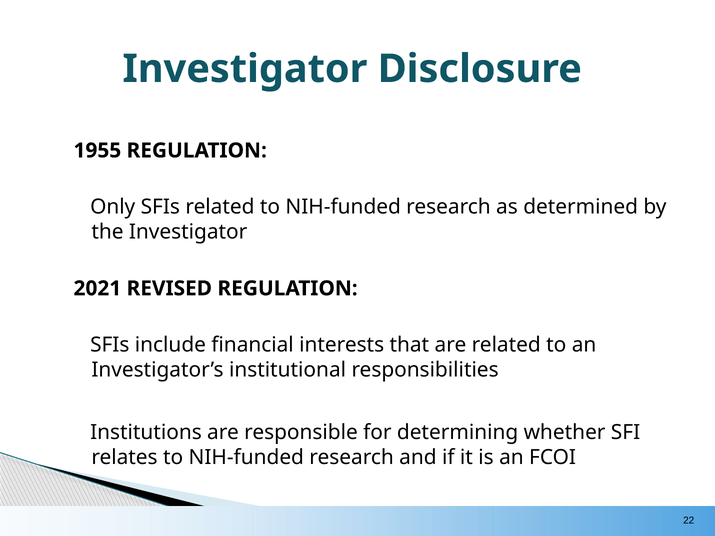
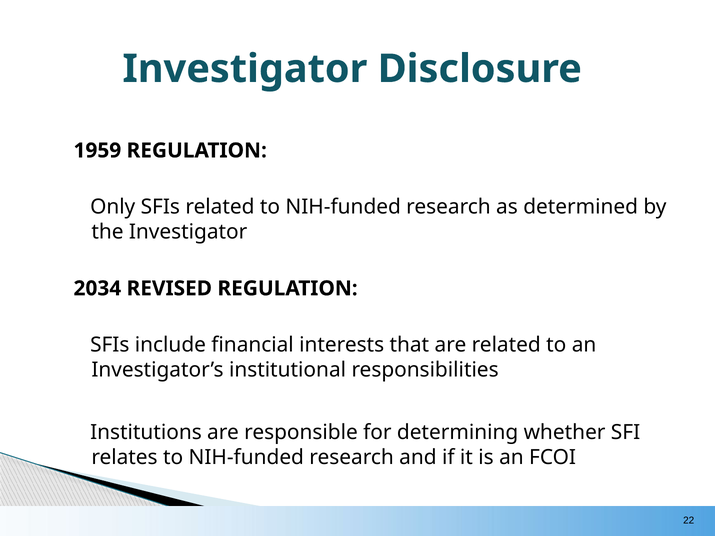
1955: 1955 -> 1959 (97, 151)
2021: 2021 -> 2034 (97, 289)
